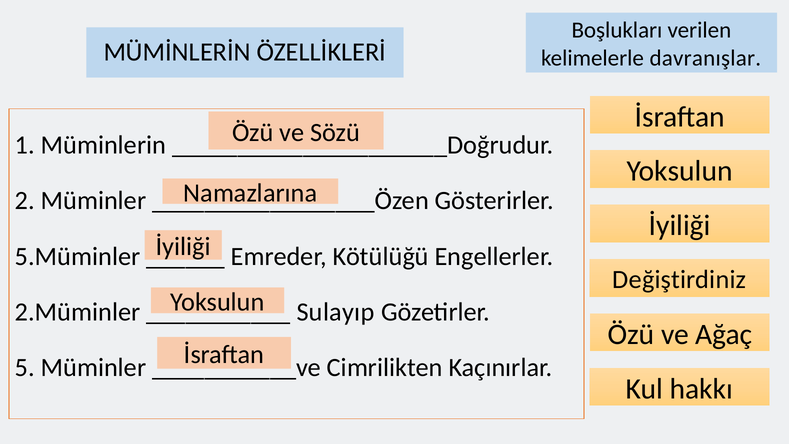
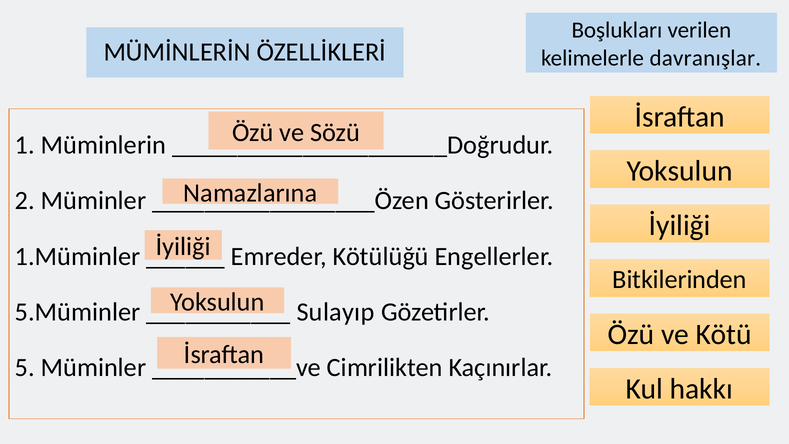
5.Müminler: 5.Müminler -> 1.Müminler (78, 256)
Değiştirdiniz: Değiştirdiniz -> Bitkilerinden (679, 280)
2.Müminler: 2.Müminler -> 5.Müminler (78, 312)
Ağaç: Ağaç -> Kötü (724, 334)
